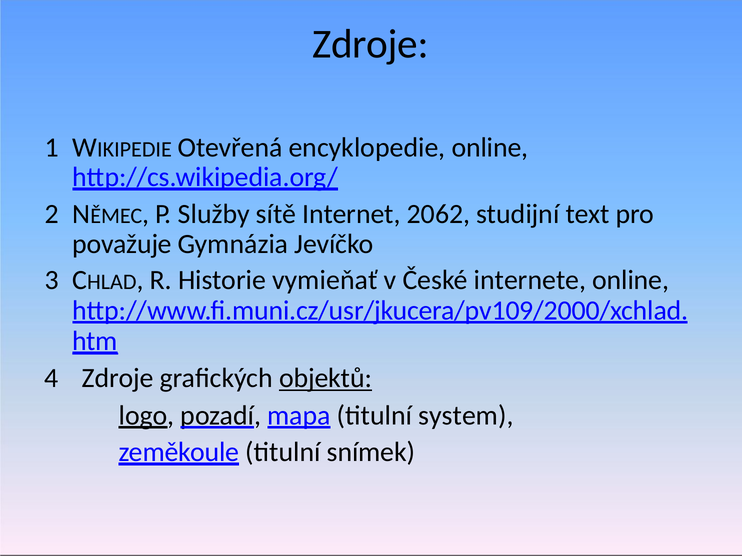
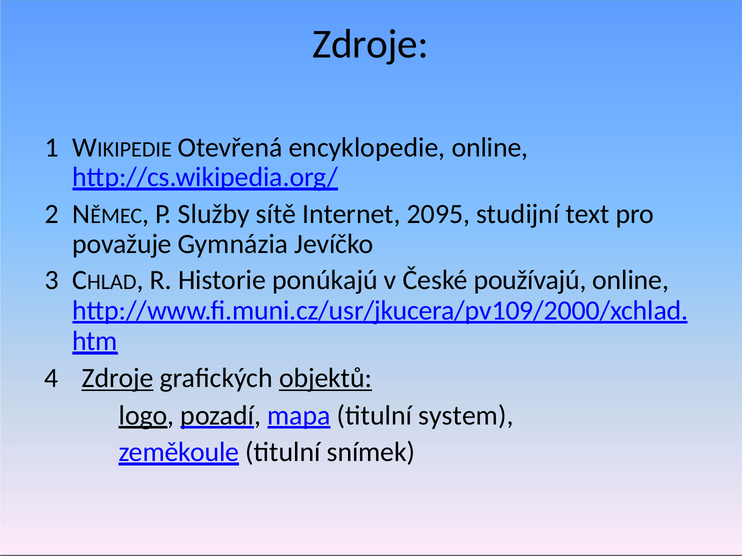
2062: 2062 -> 2095 (439, 214)
vymieňať: vymieňať -> ponúkajú (325, 280)
internete: internete -> používajú (530, 280)
Zdroje underline: none -> present (118, 379)
